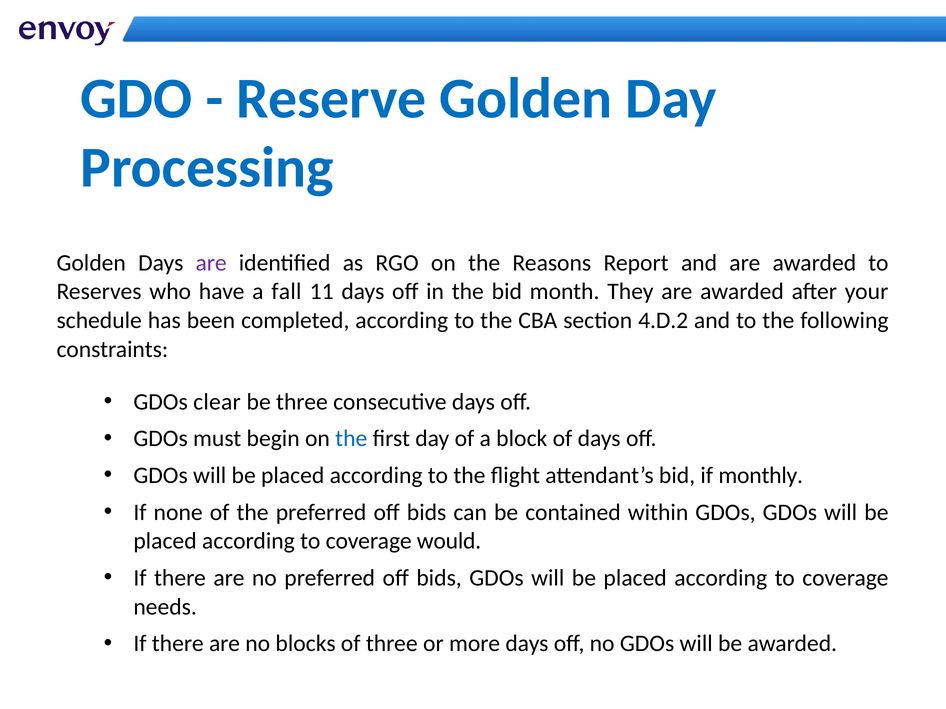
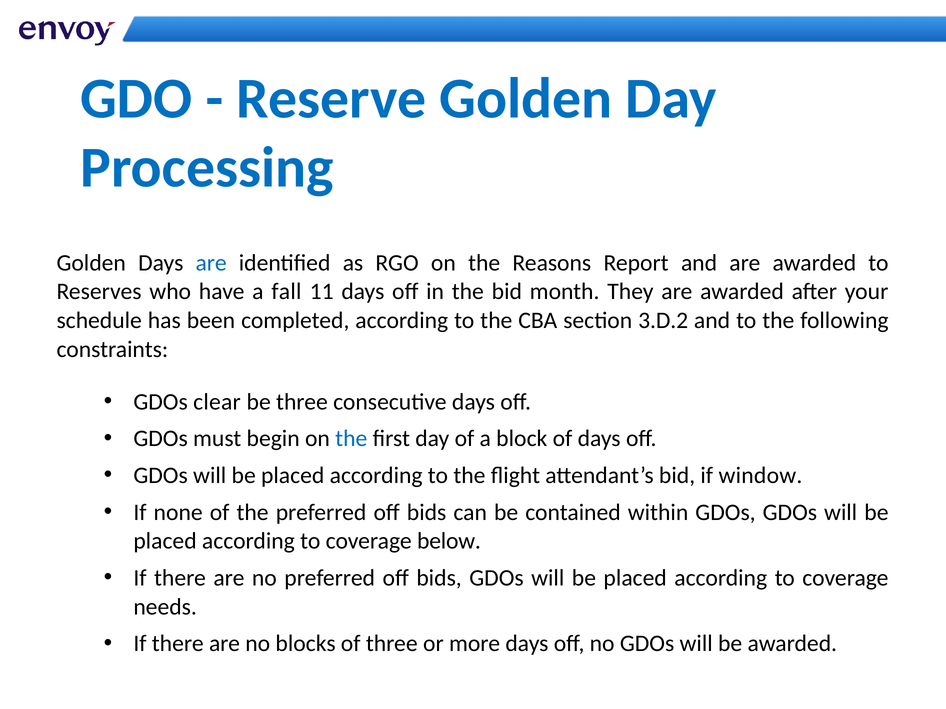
are colour: purple -> blue (211, 263)
4.D.2: 4.D.2 -> 3.D.2 (663, 321)
monthly: monthly -> window (760, 476)
would: would -> below (449, 541)
